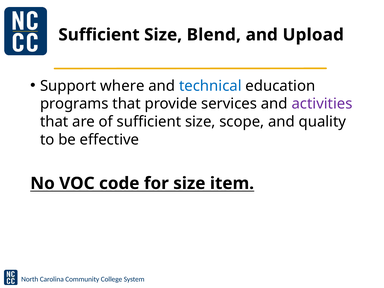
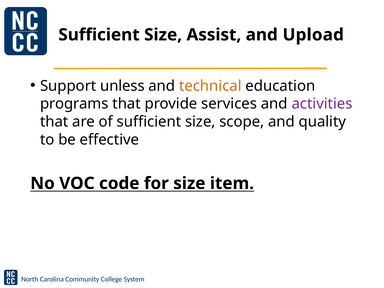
Blend: Blend -> Assist (214, 35)
where: where -> unless (122, 86)
technical colour: blue -> orange (210, 86)
